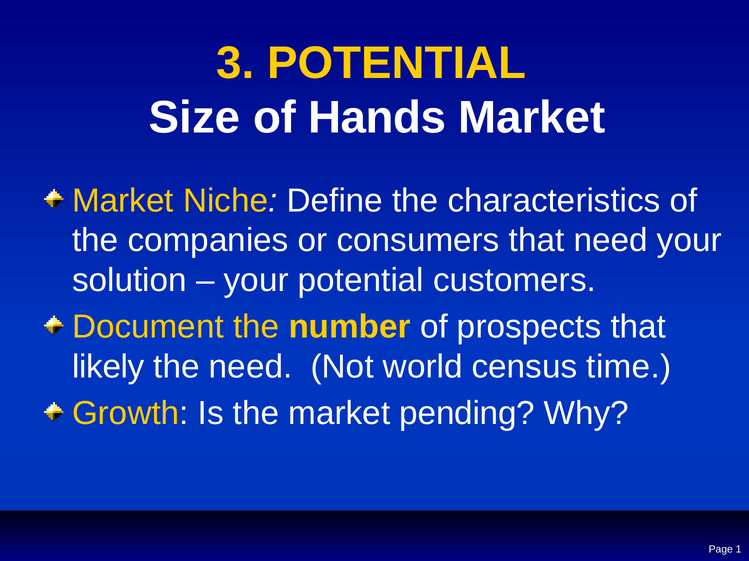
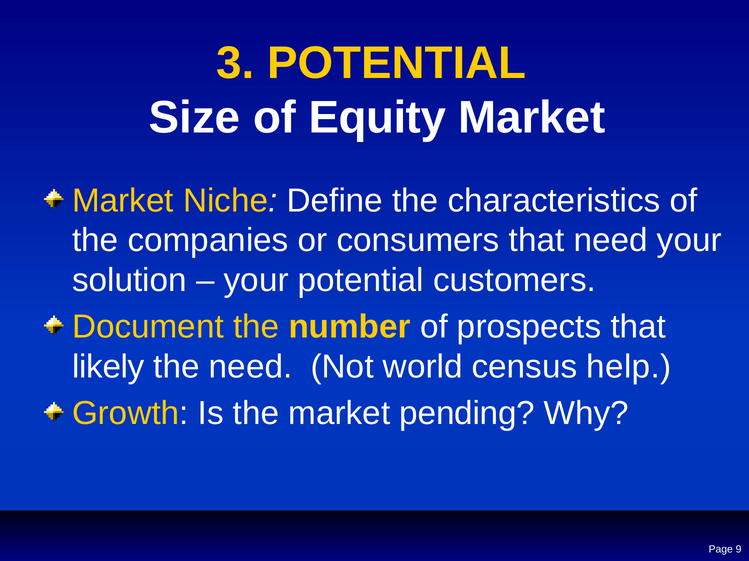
Hands: Hands -> Equity (377, 118)
time: time -> help (629, 367)
1: 1 -> 9 (739, 550)
